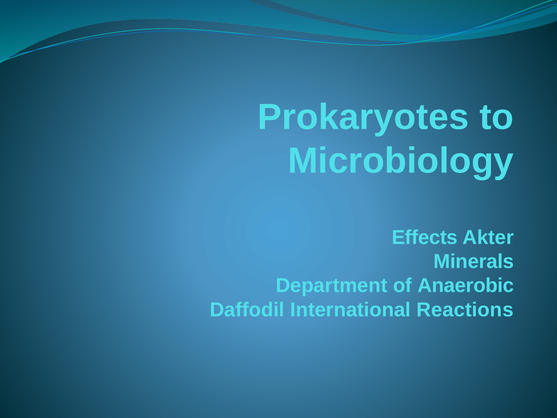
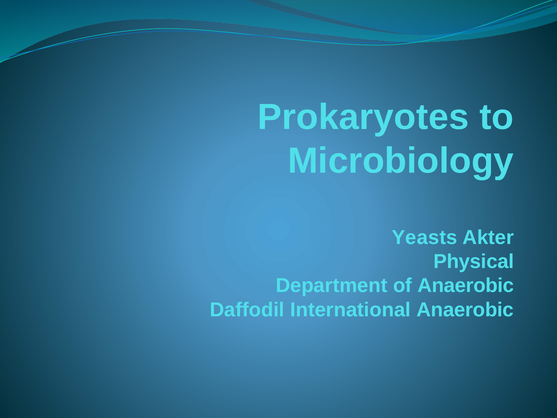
Effects: Effects -> Yeasts (425, 237)
Minerals: Minerals -> Physical (474, 261)
International Reactions: Reactions -> Anaerobic (465, 310)
